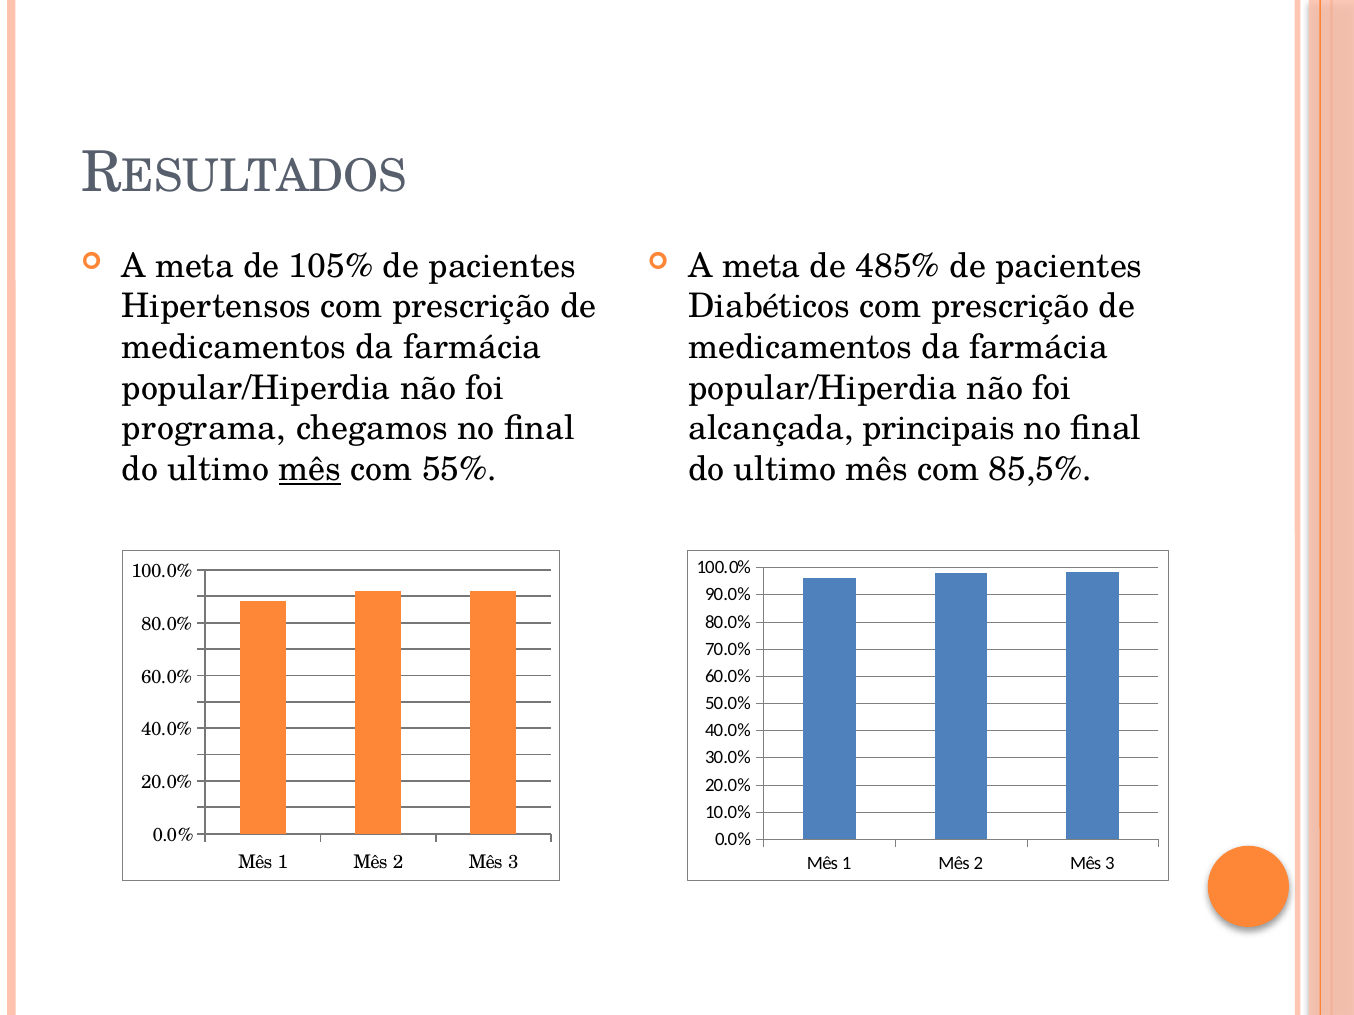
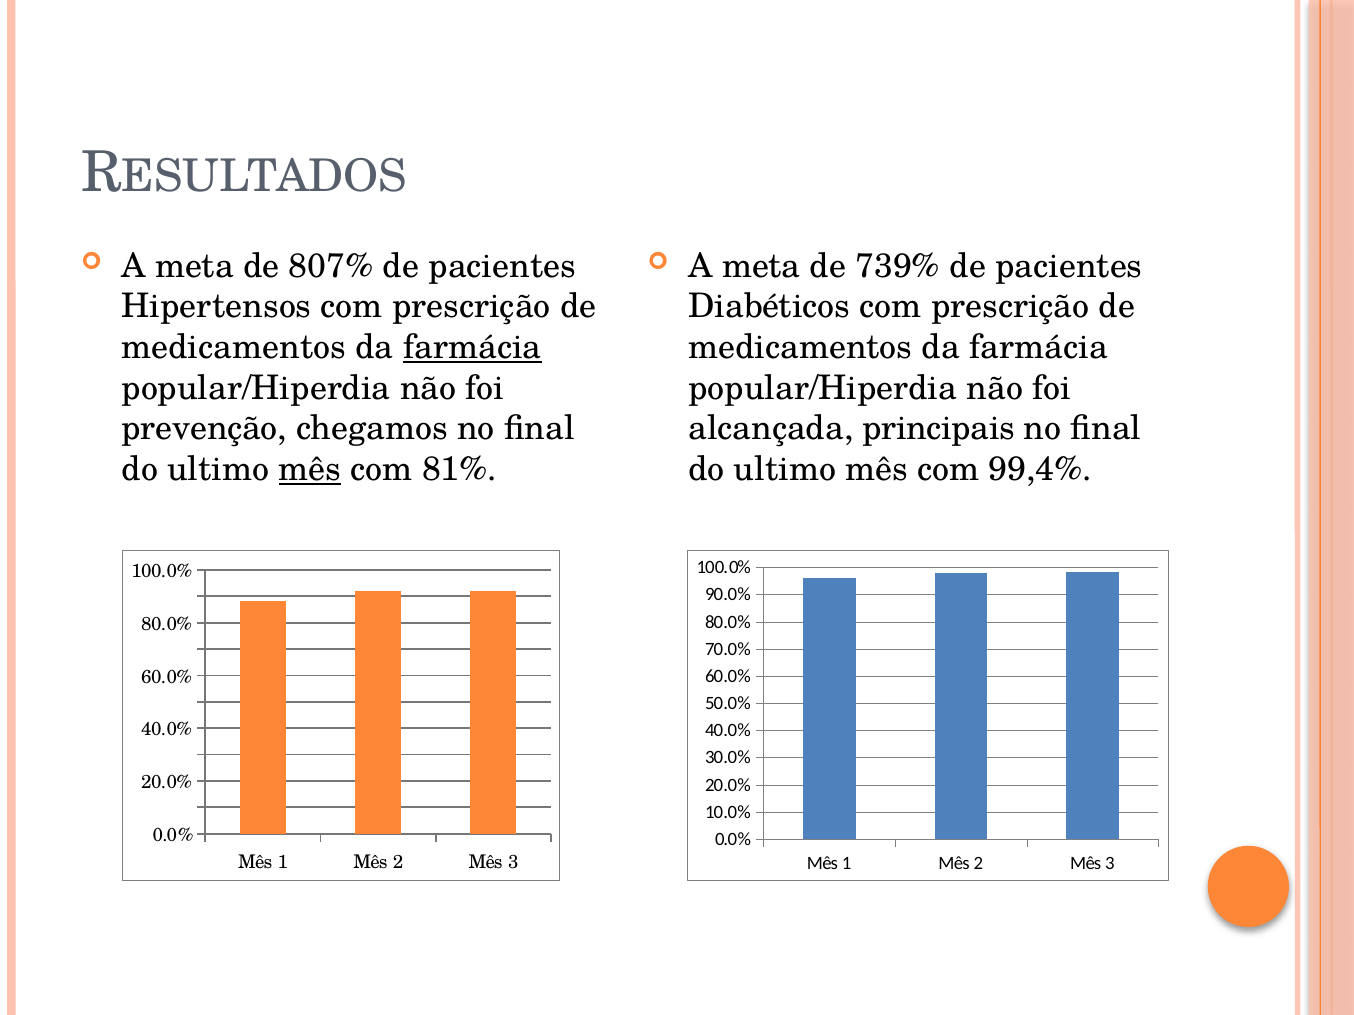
485%: 485% -> 739% (898, 266)
105%: 105% -> 807% (331, 266)
farmácia underline: none -> present (472, 348)
programa: programa -> prevenção (204, 429)
55%: 55% -> 81% (460, 469)
85,5%: 85,5% -> 99,4% (1041, 469)
